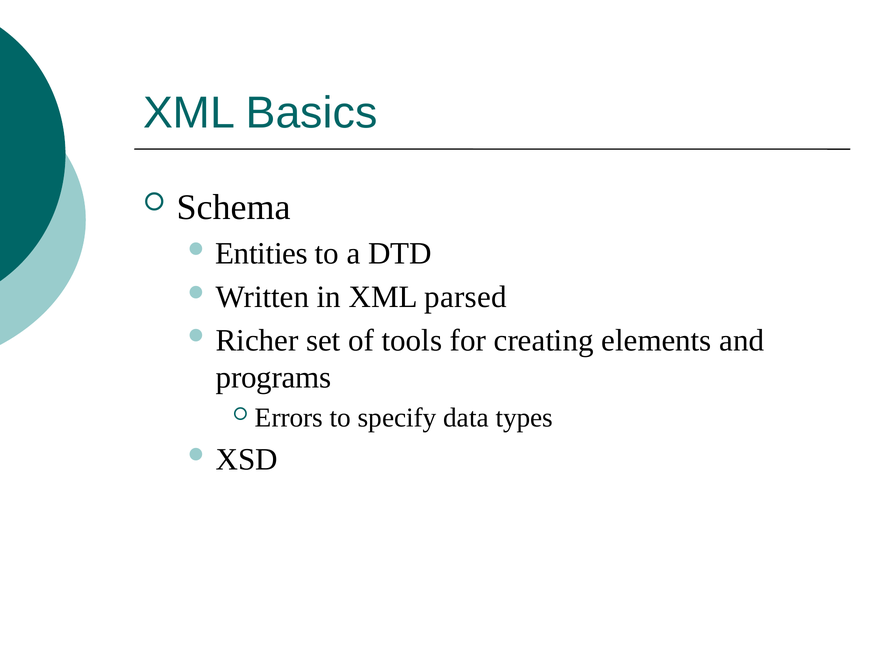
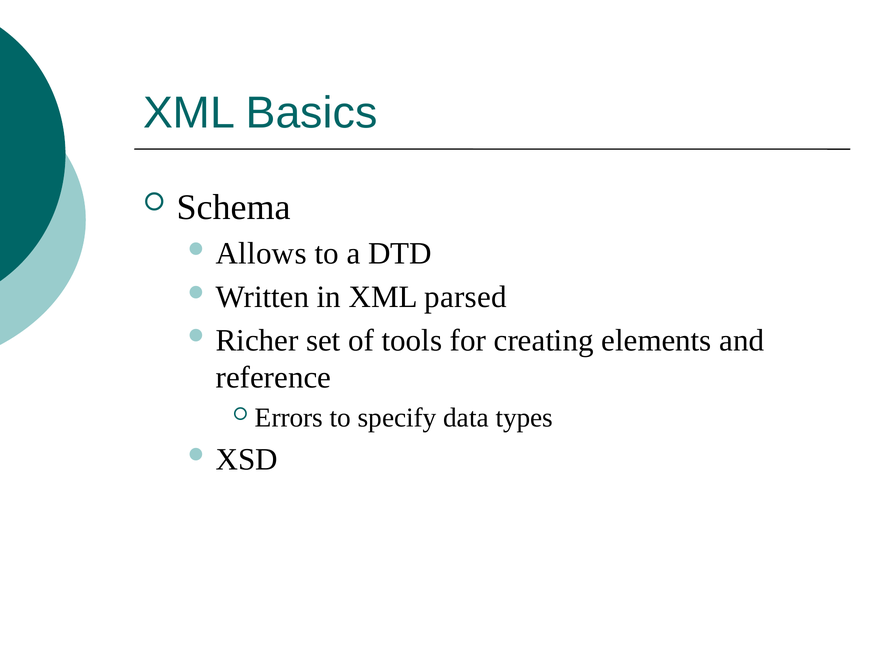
Entities: Entities -> Allows (261, 254)
programs: programs -> reference (273, 378)
